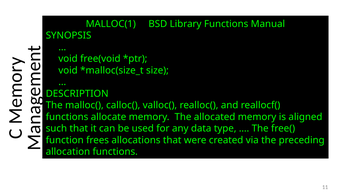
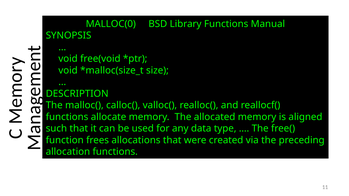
MALLOC(1: MALLOC(1 -> MALLOC(0 (111, 24)
